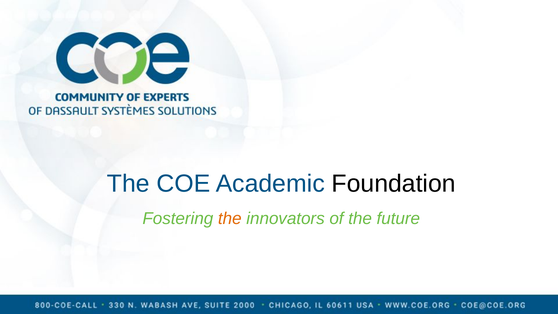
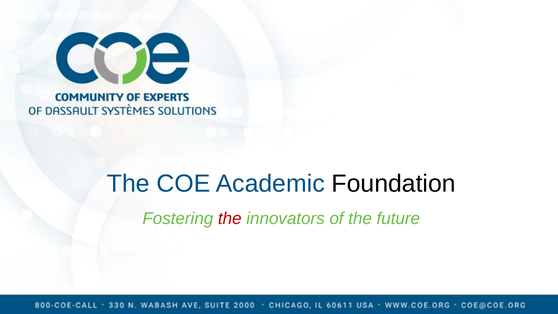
the colour: orange -> red (230, 219)
